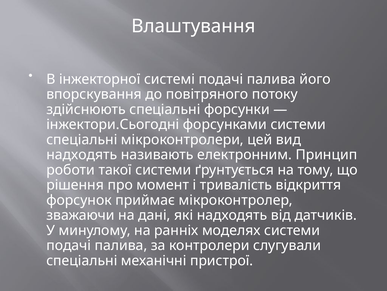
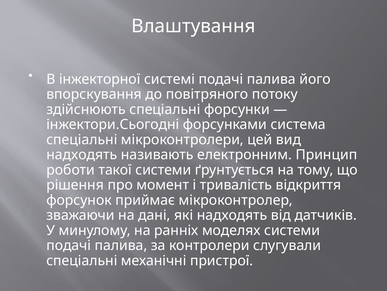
форсунками системи: системи -> система (298, 124)
